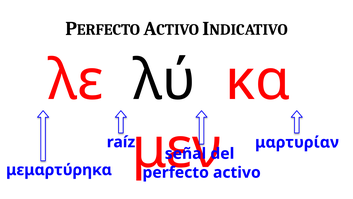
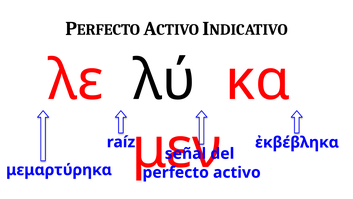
μαρτυρίαν: μαρτυρίαν -> ἐκβέβληκα (297, 142)
